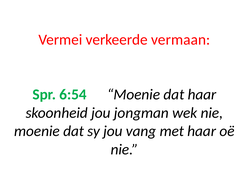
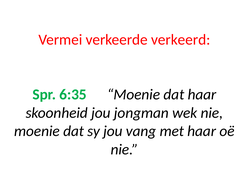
vermaan: vermaan -> verkeerd (181, 40)
6:54: 6:54 -> 6:35 (73, 94)
